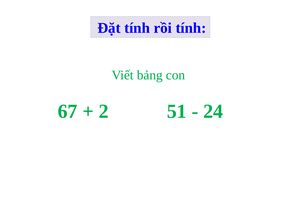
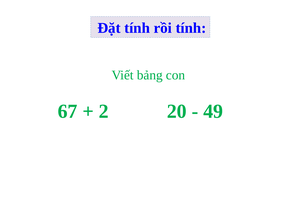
51: 51 -> 20 (177, 111)
24: 24 -> 49 (213, 111)
